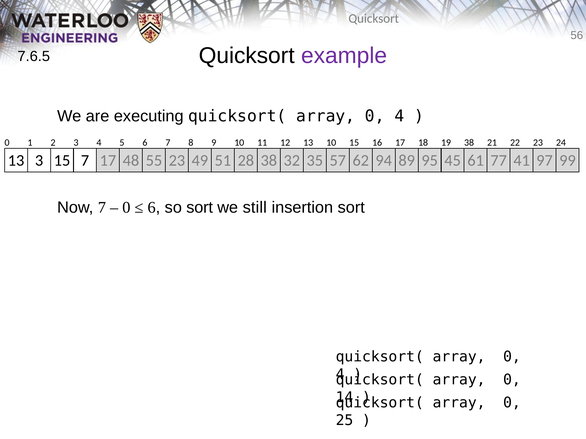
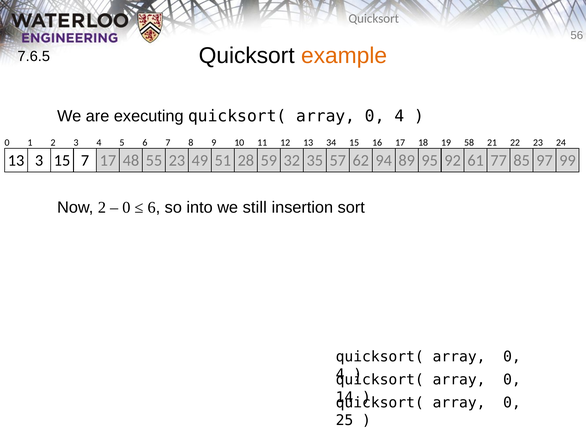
example colour: purple -> orange (344, 56)
13 10: 10 -> 34 (331, 143)
19 38: 38 -> 58 (469, 143)
28 38: 38 -> 59 (269, 161)
45: 45 -> 92 (453, 161)
41: 41 -> 85 (522, 161)
Now 7: 7 -> 2 (102, 208)
so sort: sort -> into (200, 208)
